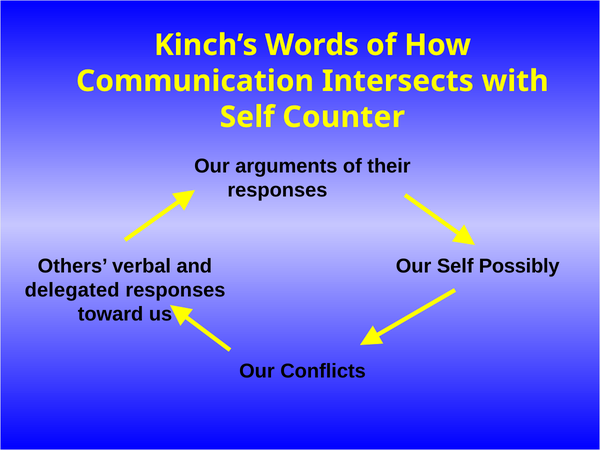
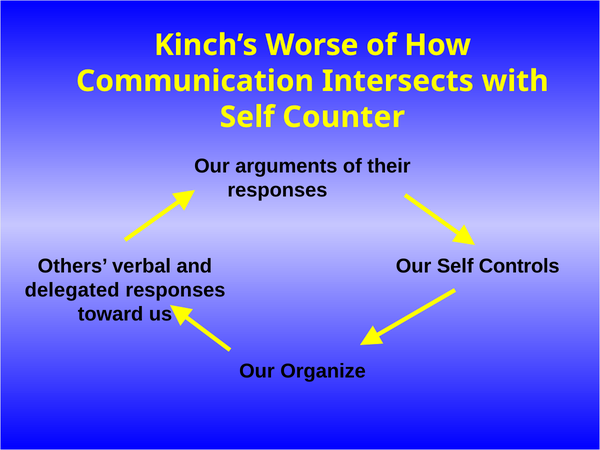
Words: Words -> Worse (312, 45)
Possibly: Possibly -> Controls (519, 266)
Conflicts: Conflicts -> Organize (323, 371)
